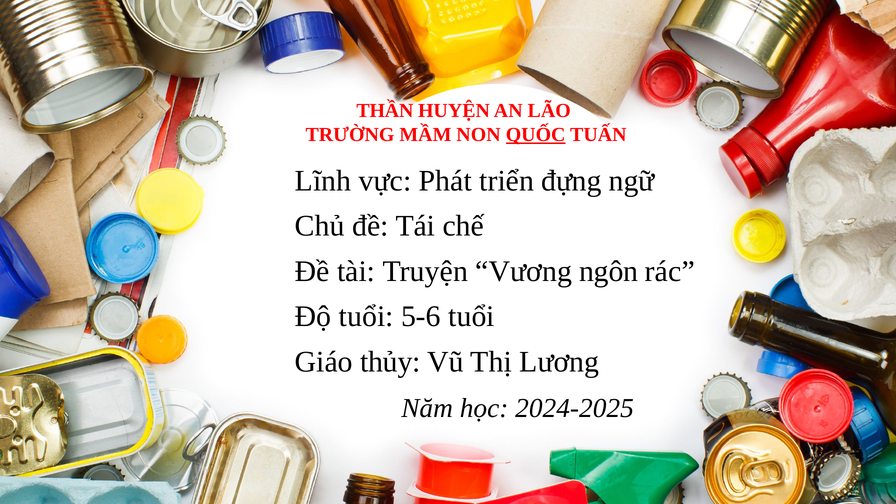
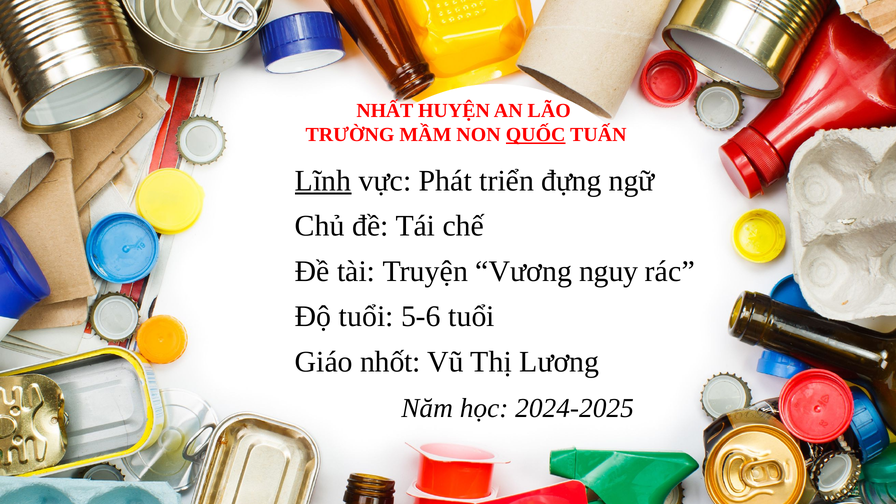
THẦN: THẦN -> NHẤT (385, 111)
Lĩnh underline: none -> present (323, 181)
ngôn: ngôn -> nguy (609, 271)
thủy: thủy -> nhốt (390, 362)
